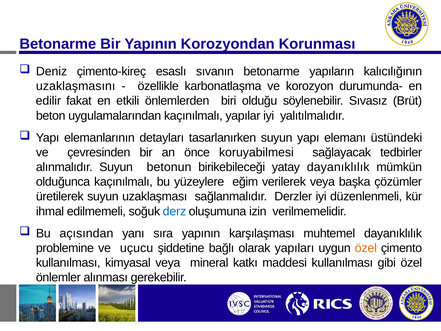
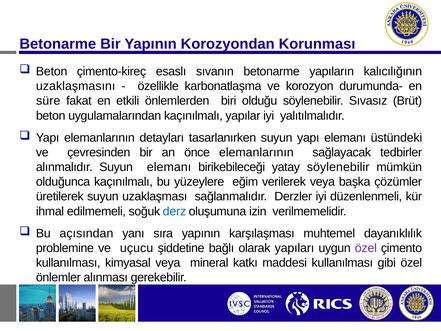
Deniz: Deniz -> Beton (52, 71)
edilir: edilir -> süre (48, 101)
önce koruyabilmesi: koruyabilmesi -> elemanlarının (256, 152)
Suyun betonun: betonun -> elemanı (169, 167)
yatay dayanıklılık: dayanıklılık -> söylenebilir (338, 167)
özel colour: orange -> purple (366, 248)
